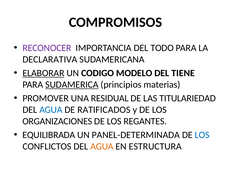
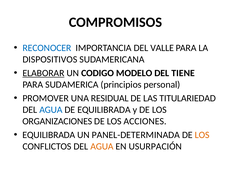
RECONOCER colour: purple -> blue (47, 48)
TODO: TODO -> VALLE (162, 48)
DECLARATIVA: DECLARATIVA -> DISPOSITIVOS (50, 60)
SUDAMERICA underline: present -> none (72, 85)
materias: materias -> personal (162, 85)
DE RATIFICADOS: RATIFICADOS -> EQUILIBRADA (104, 110)
REGANTES: REGANTES -> ACCIONES (145, 121)
LOS colour: blue -> orange (202, 135)
ESTRUCTURA: ESTRUCTURA -> USURPACIÓN (155, 147)
